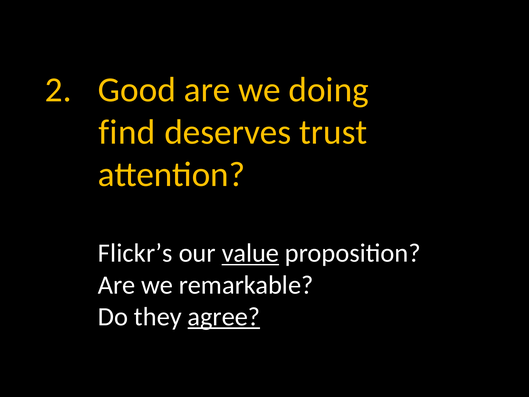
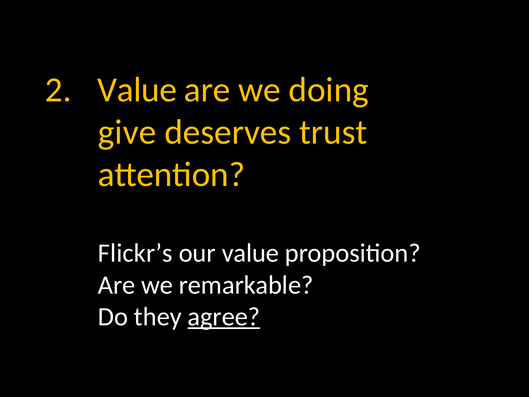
Good: Good -> Value (137, 90)
find: find -> give (127, 132)
value underline: present -> none (250, 253)
